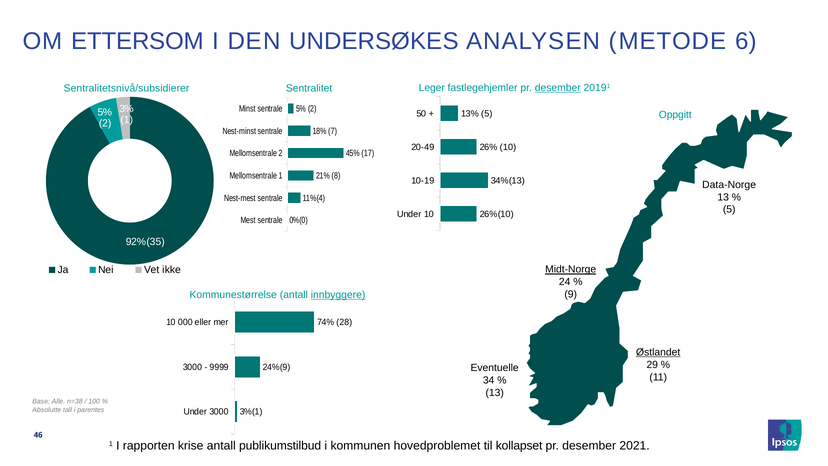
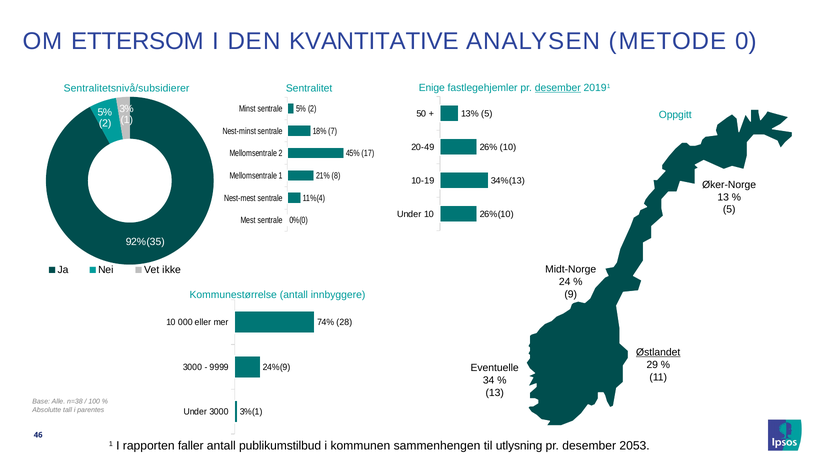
UNDERSØKES: UNDERSØKES -> KVANTITATIVE (374, 41)
6: 6 -> 0 (746, 41)
Leger: Leger -> Enige (432, 88)
Data-Norge: Data-Norge -> Øker-Norge (729, 185)
Midt-Norge underline: present -> none (571, 269)
innbyggere underline: present -> none (338, 294)
krise: krise -> faller (191, 446)
hovedproblemet: hovedproblemet -> sammenhengen (437, 446)
kollapset: kollapset -> utlysning (519, 446)
2021: 2021 -> 2053 (635, 446)
